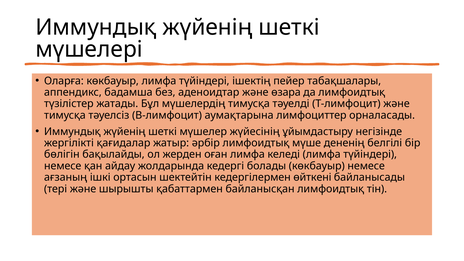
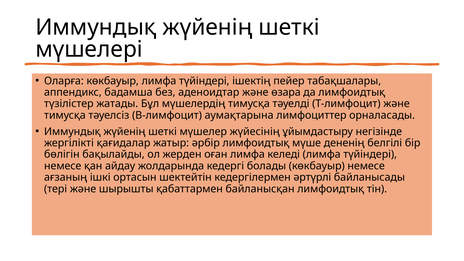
өйткені: өйткені -> әртүрлі (312, 177)
